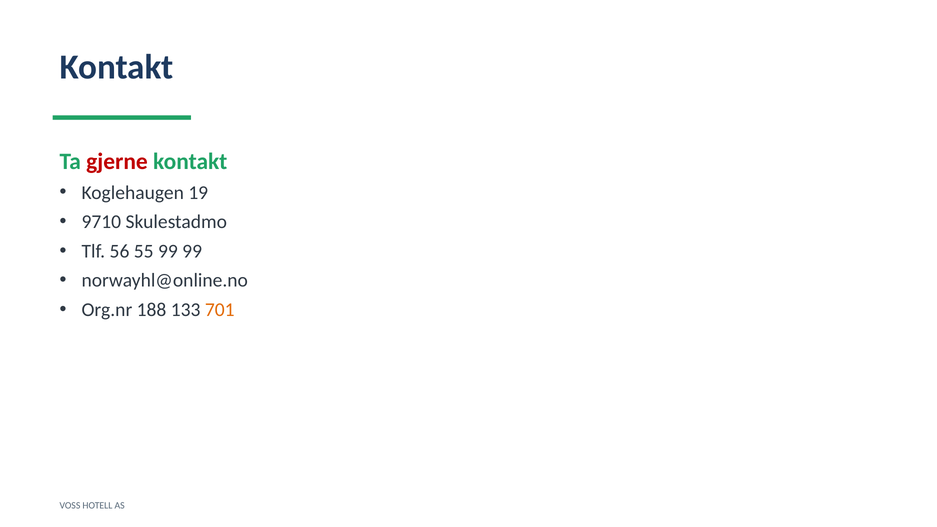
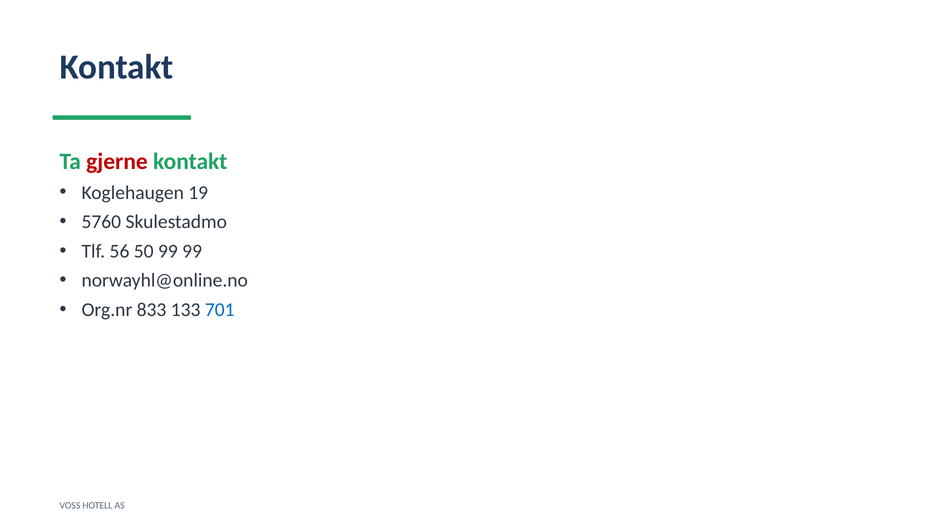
9710: 9710 -> 5760 (101, 222)
55: 55 -> 50 (144, 251)
188: 188 -> 833 (151, 310)
701 colour: orange -> blue (220, 310)
